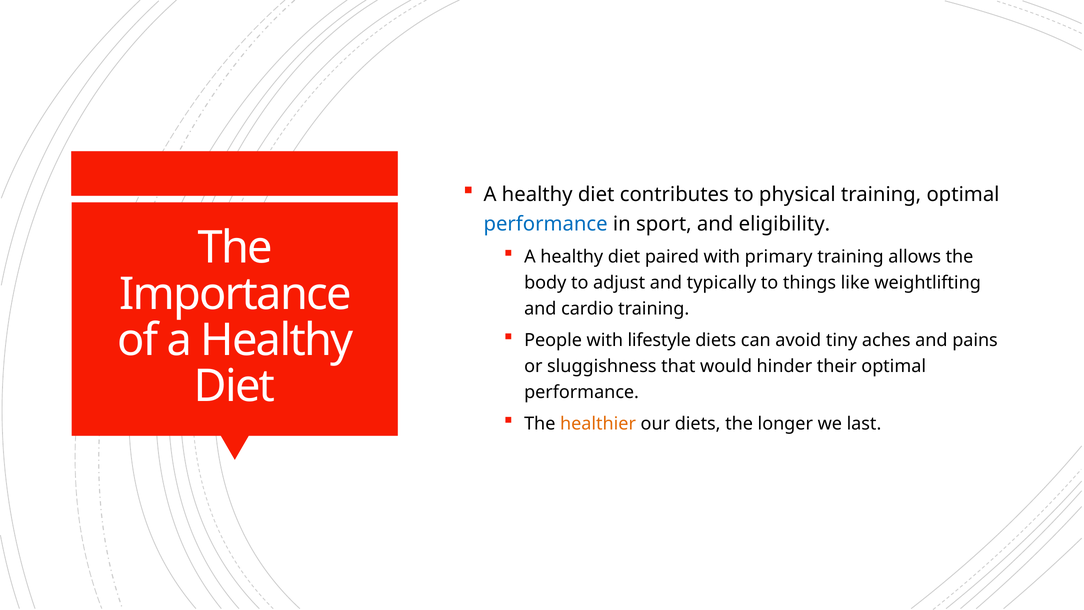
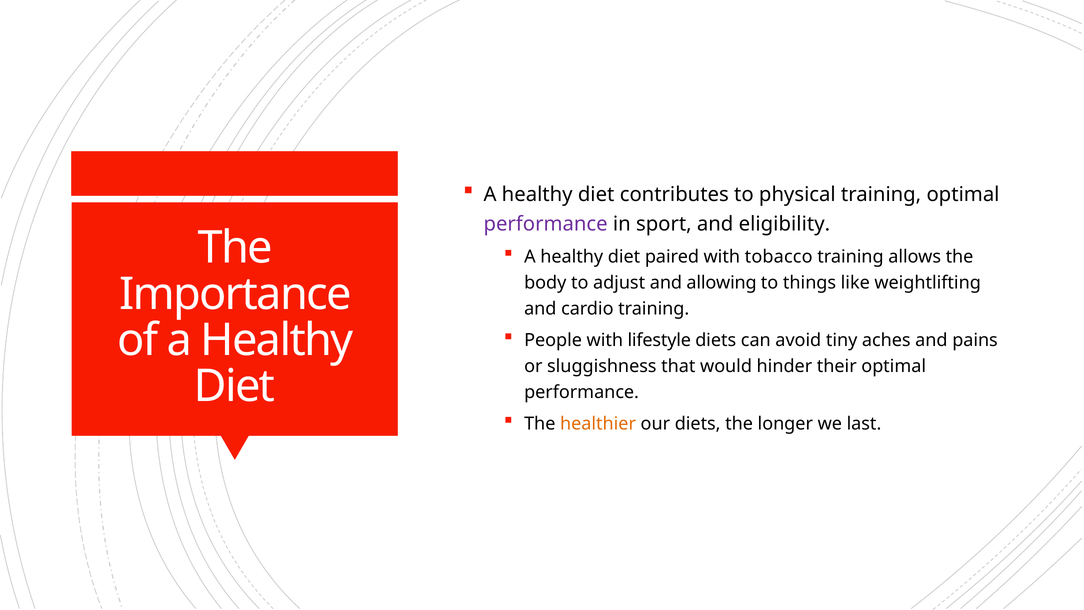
performance colour: blue -> purple (546, 224)
primary: primary -> tobacco (779, 257)
typically: typically -> allowing (722, 283)
